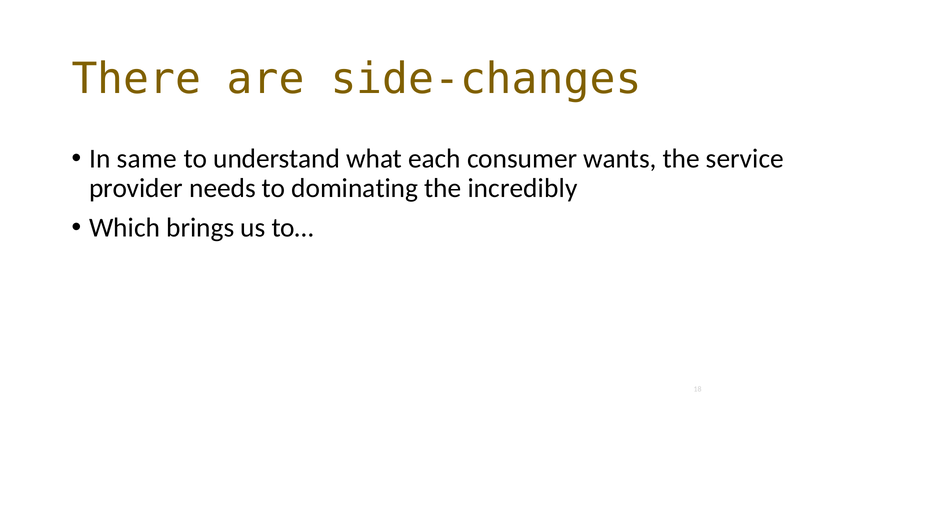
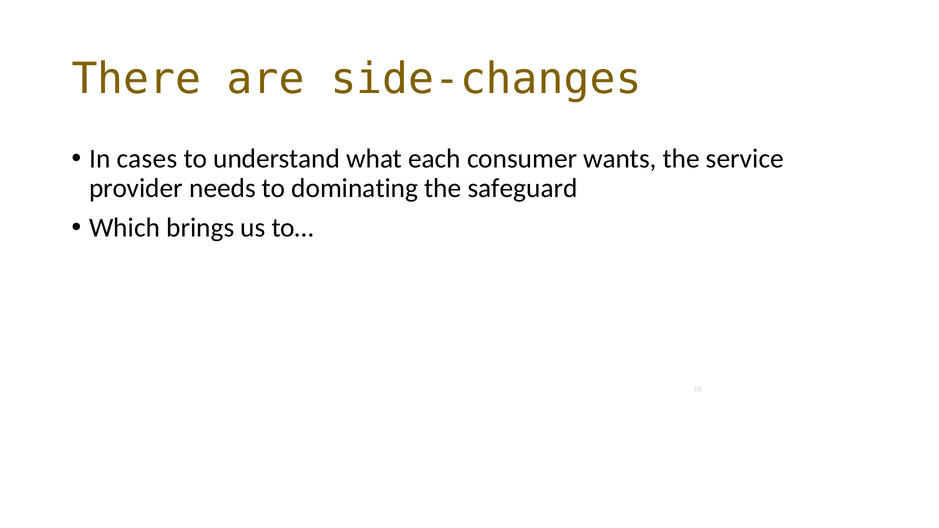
same: same -> cases (147, 159)
incredibly: incredibly -> safeguard (523, 188)
